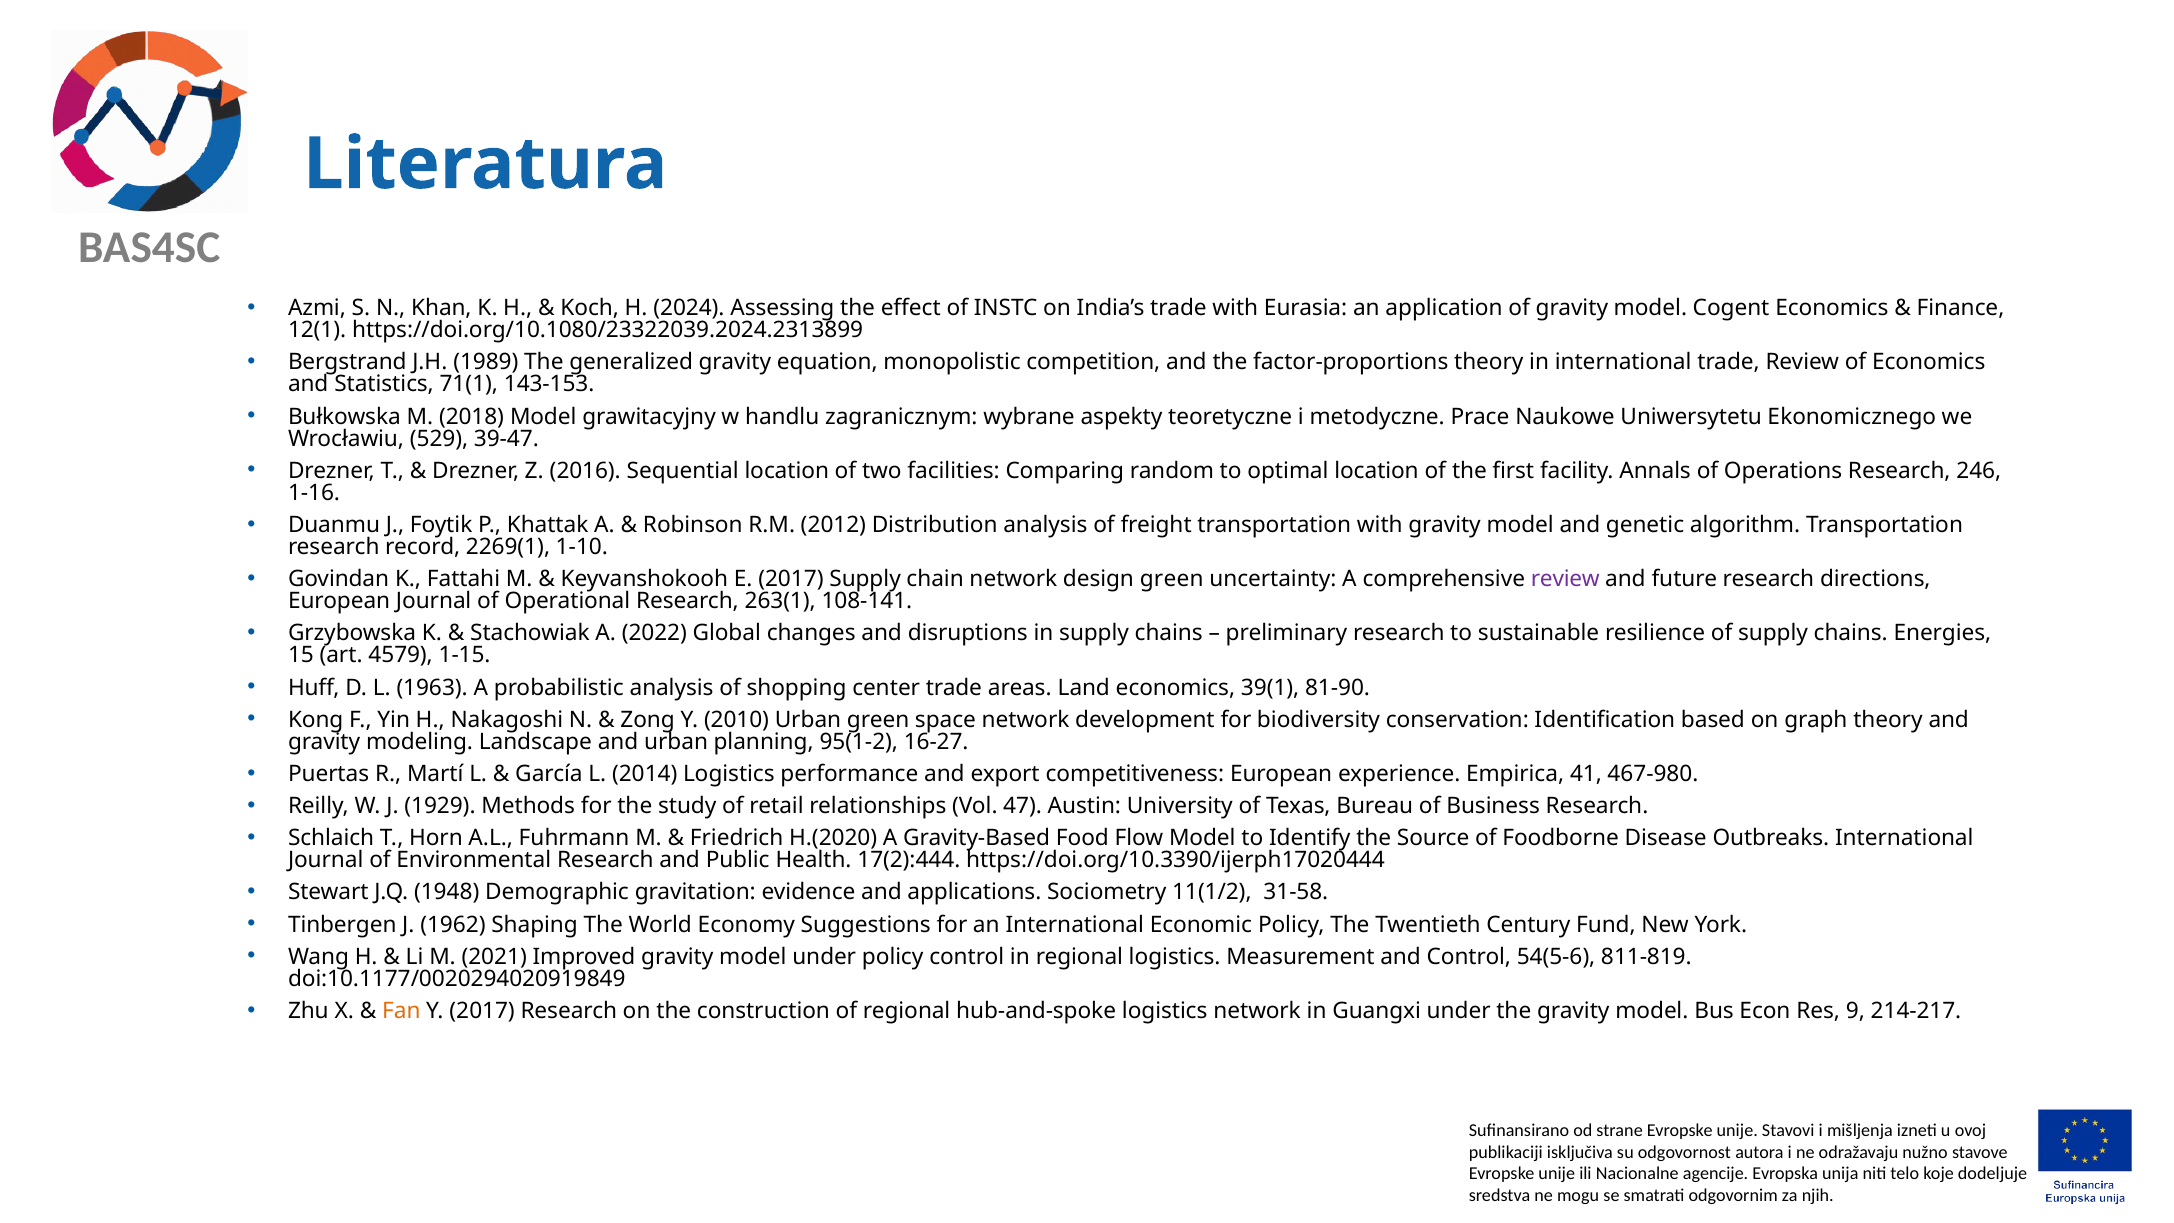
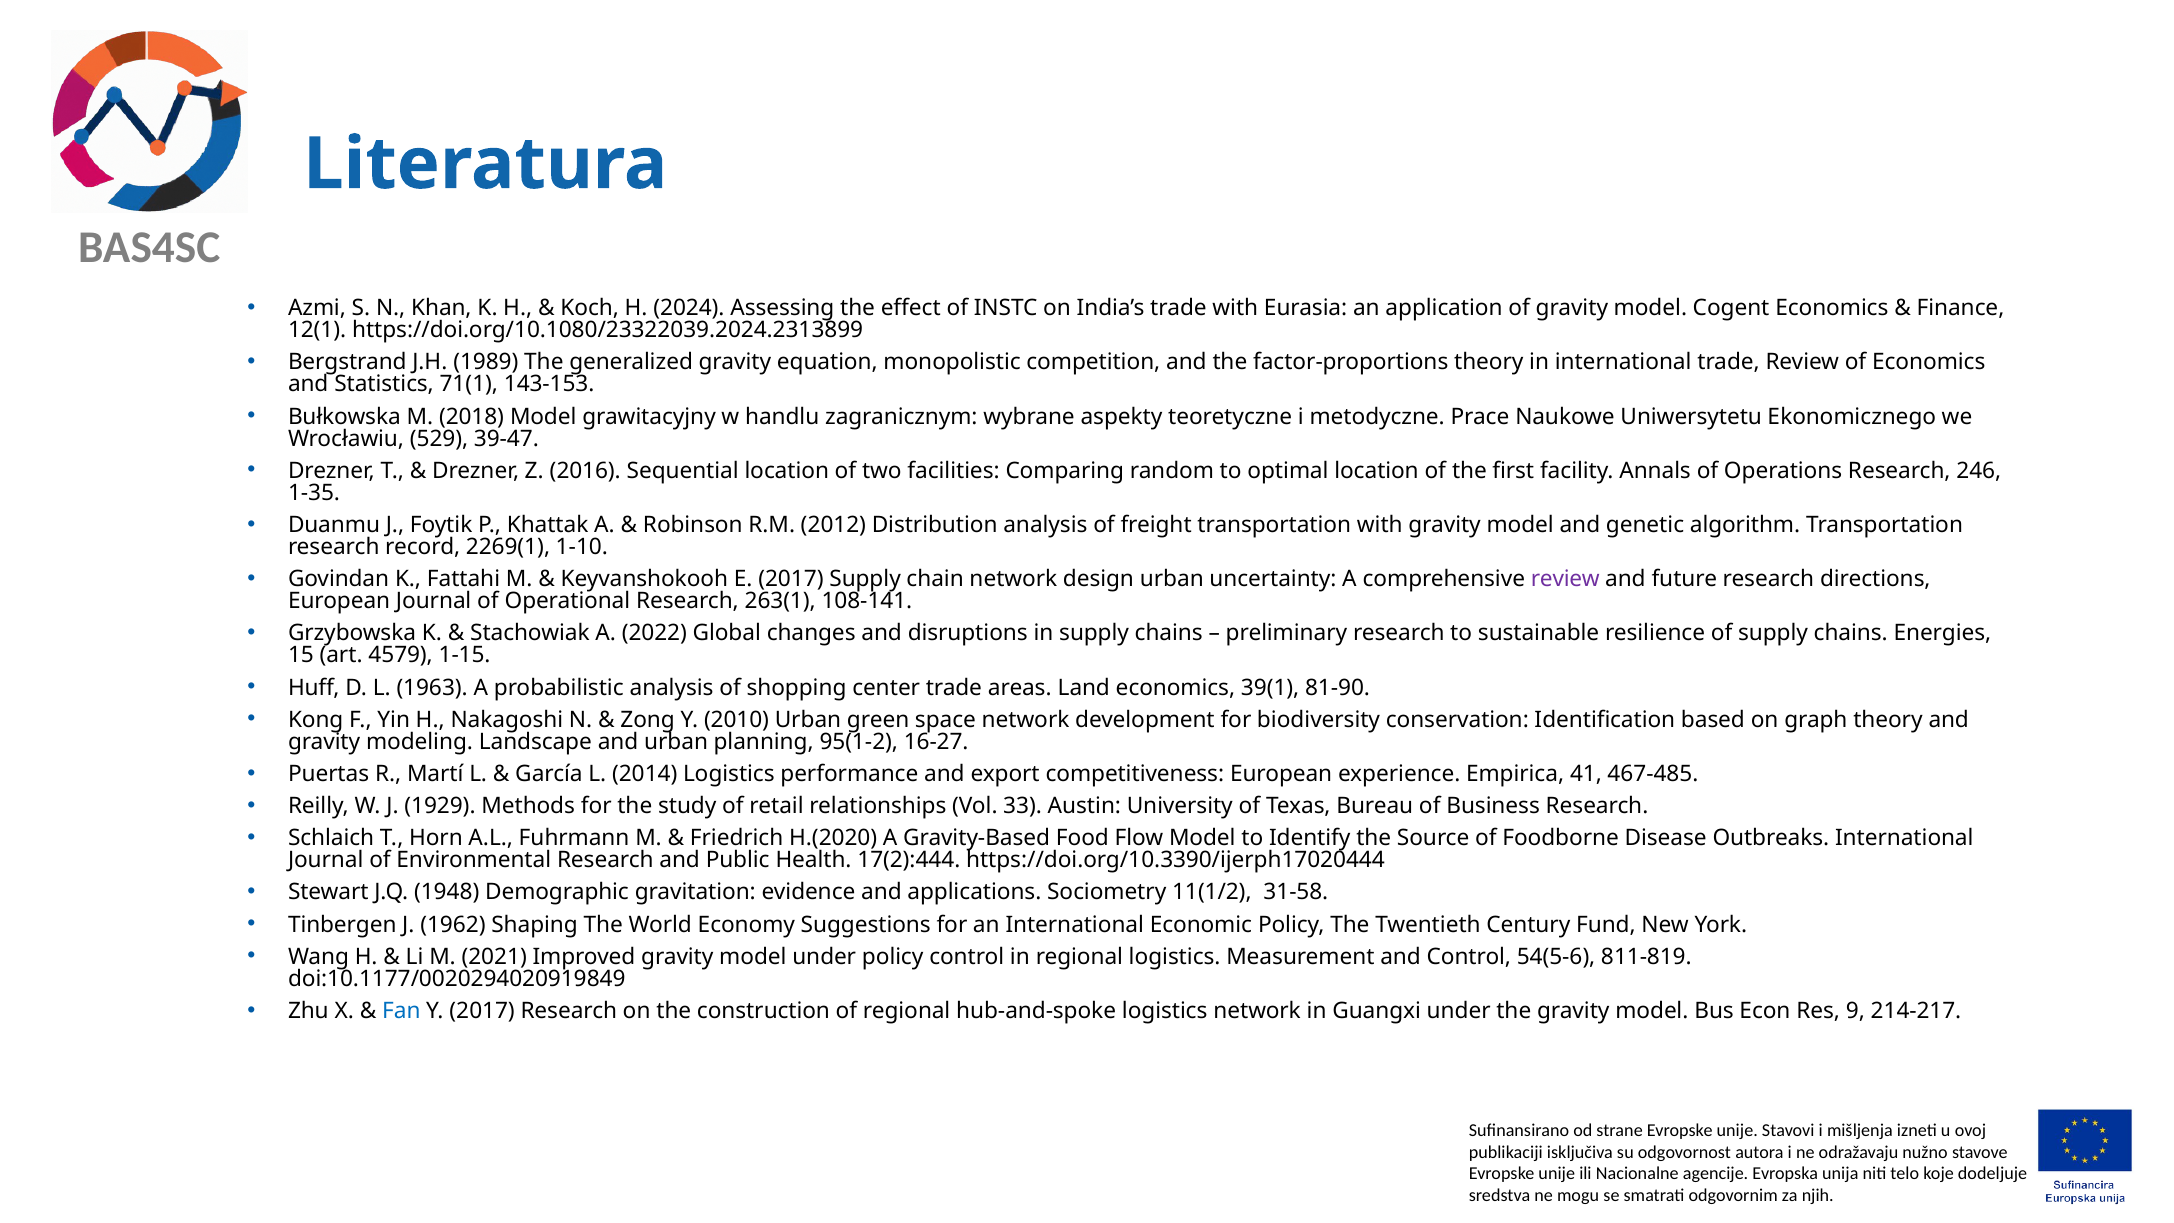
1-16: 1-16 -> 1-35 (314, 493)
design green: green -> urban (1172, 579)
467-980: 467-980 -> 467-485 (1653, 774)
47: 47 -> 33 (1023, 806)
Fan colour: orange -> blue (401, 1011)
